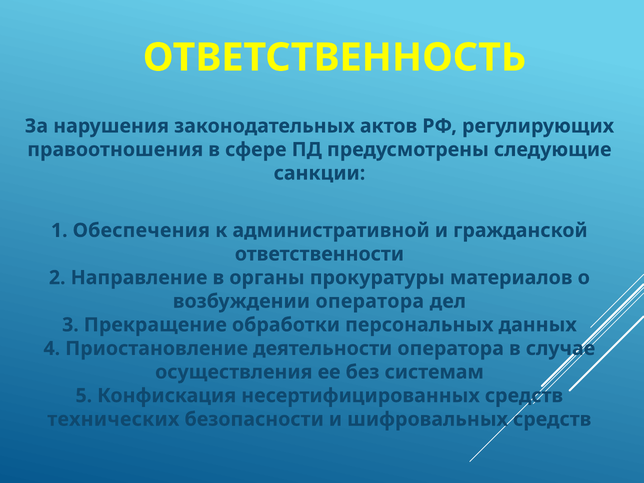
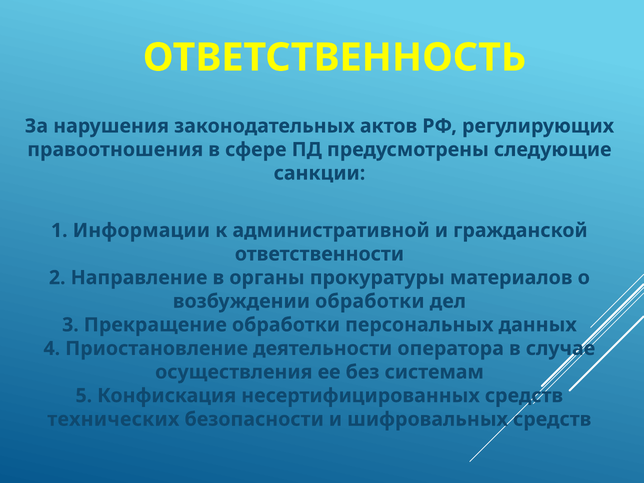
Обеспечения: Обеспечения -> Информации (141, 230)
возбуждении оператора: оператора -> обработки (370, 301)
